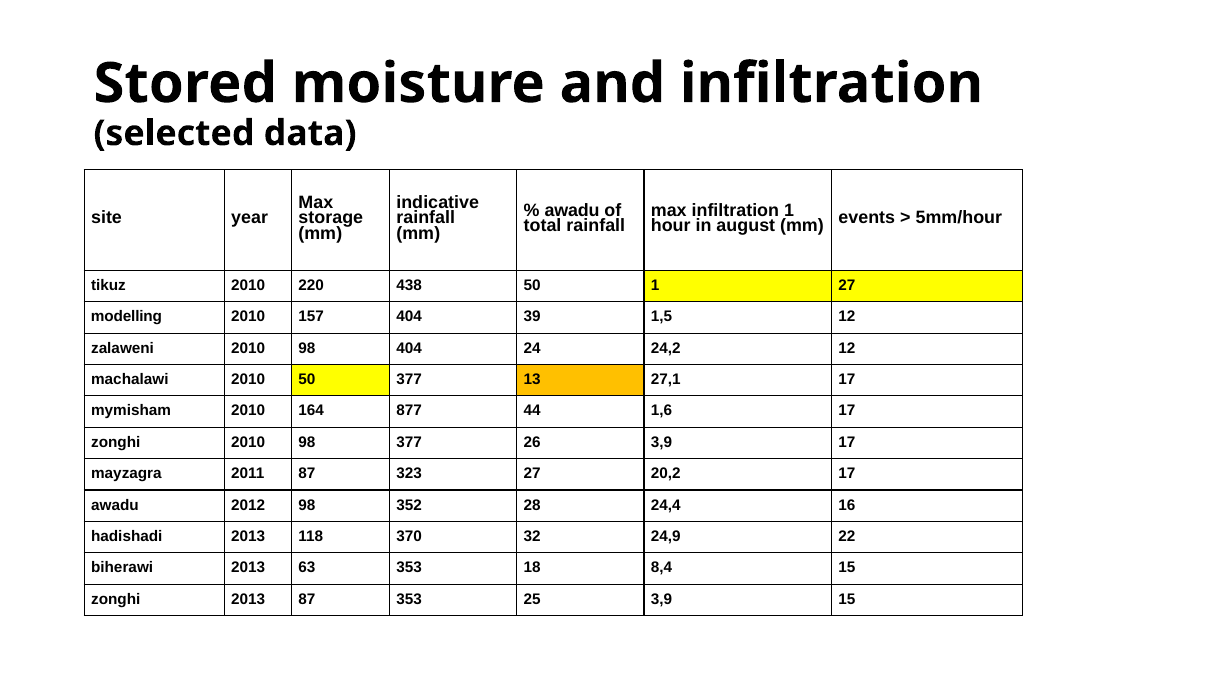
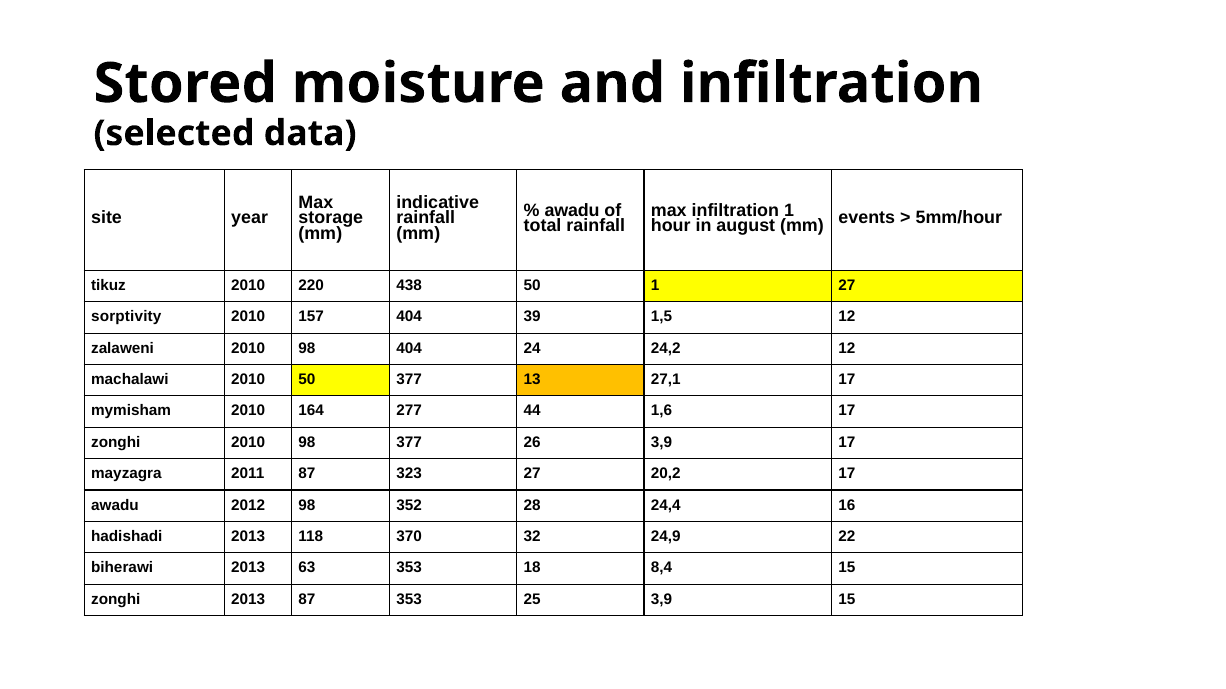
modelling: modelling -> sorptivity (126, 317)
877: 877 -> 277 (409, 411)
